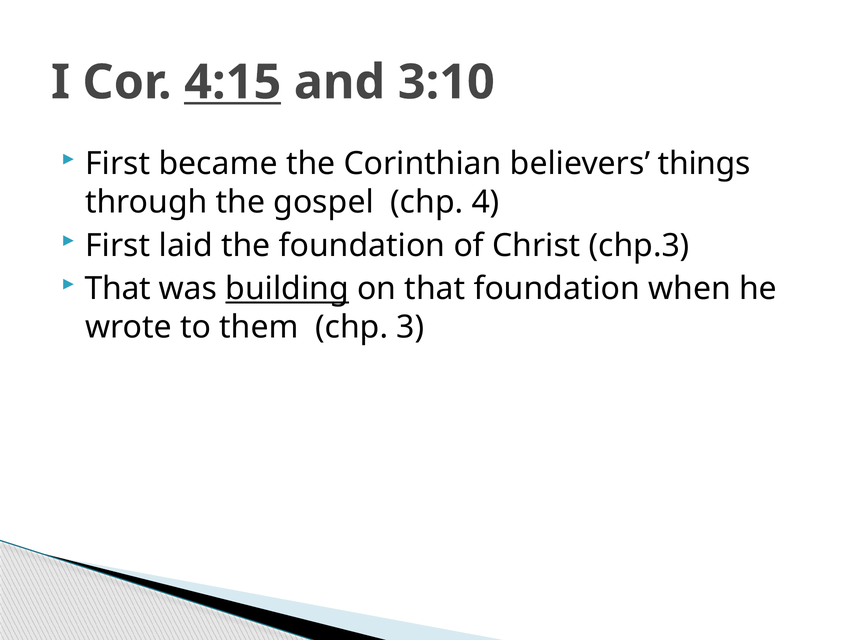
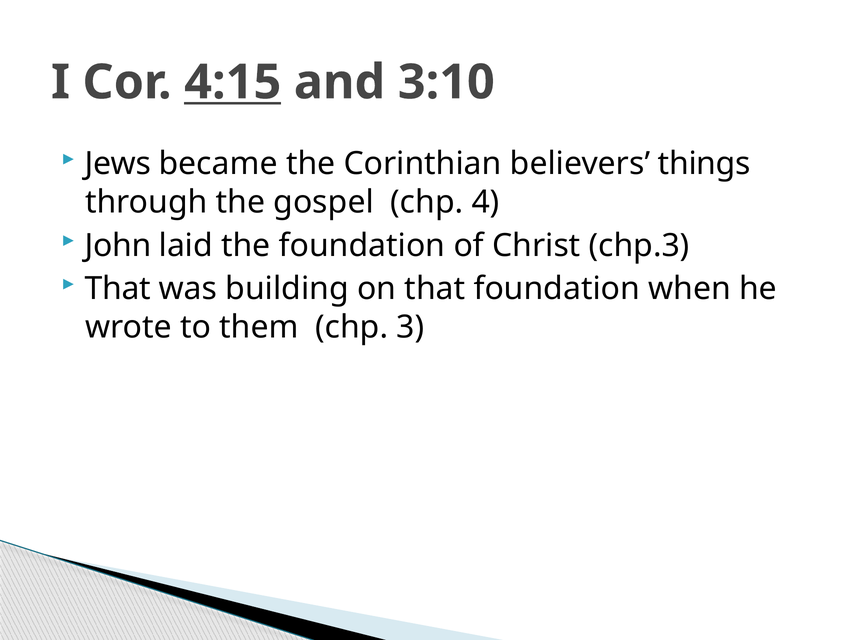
First: First -> Jews (118, 164)
First: First -> John (118, 245)
building underline: present -> none (287, 289)
